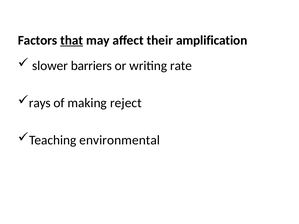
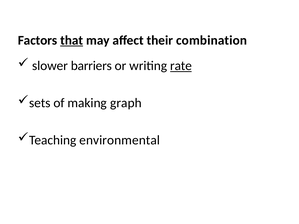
amplification: amplification -> combination (212, 40)
rate underline: none -> present (181, 66)
rays: rays -> sets (40, 103)
reject: reject -> graph (126, 103)
